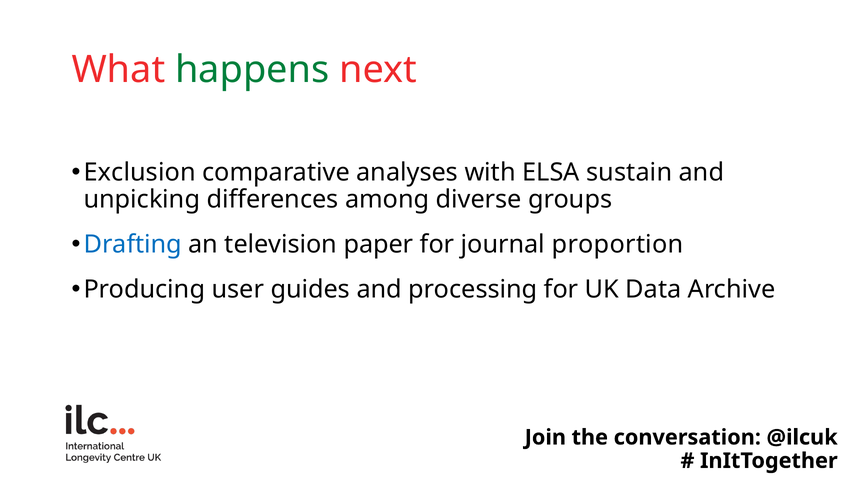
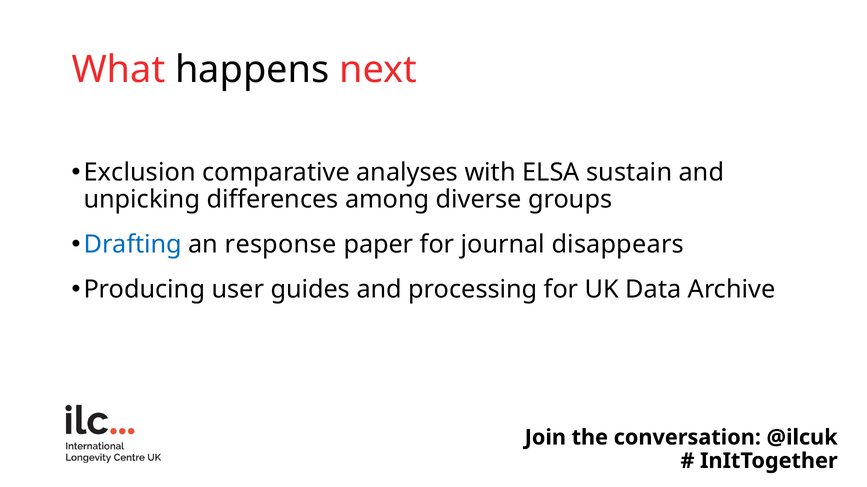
happens colour: green -> black (252, 70)
television: television -> response (281, 245)
proportion: proportion -> disappears (618, 245)
